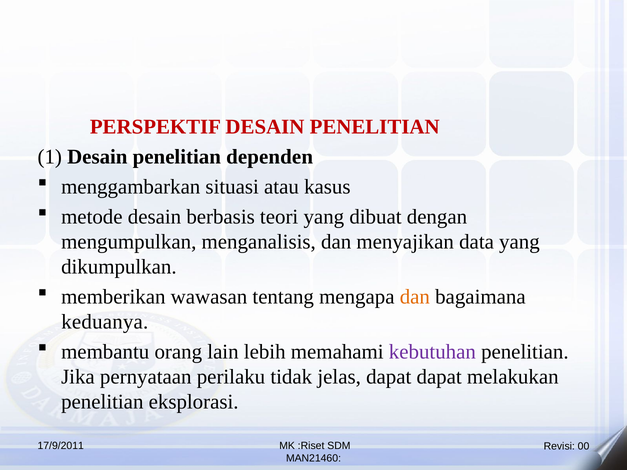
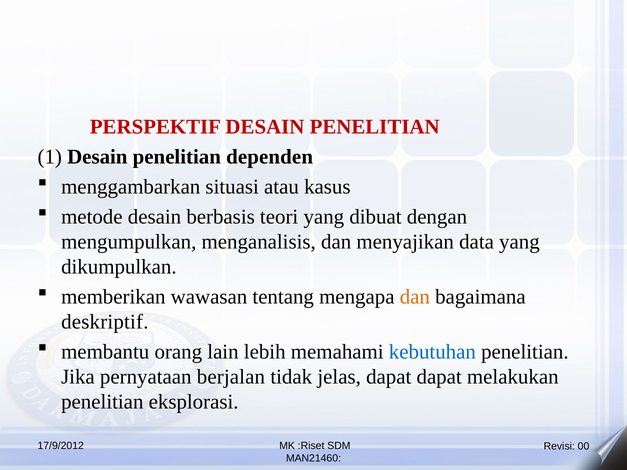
keduanya: keduanya -> deskriptif (105, 322)
kebutuhan colour: purple -> blue (432, 352)
perilaku: perilaku -> berjalan (231, 377)
17/9/2011: 17/9/2011 -> 17/9/2012 (61, 446)
